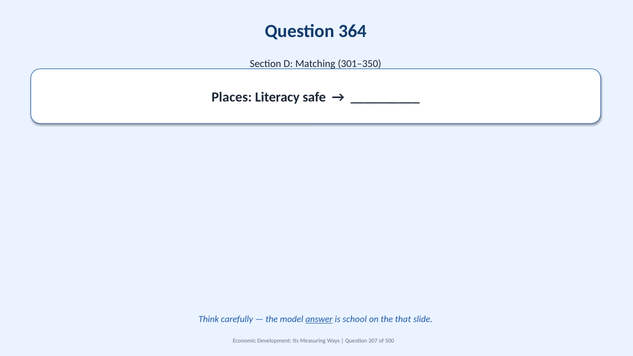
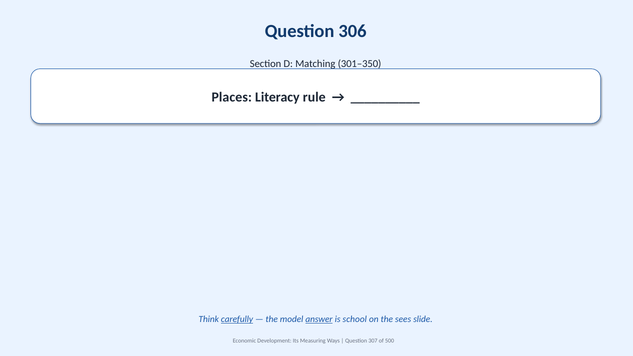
364: 364 -> 306 (352, 31)
safe: safe -> rule (314, 97)
carefully underline: none -> present (237, 319)
that: that -> sees (403, 319)
